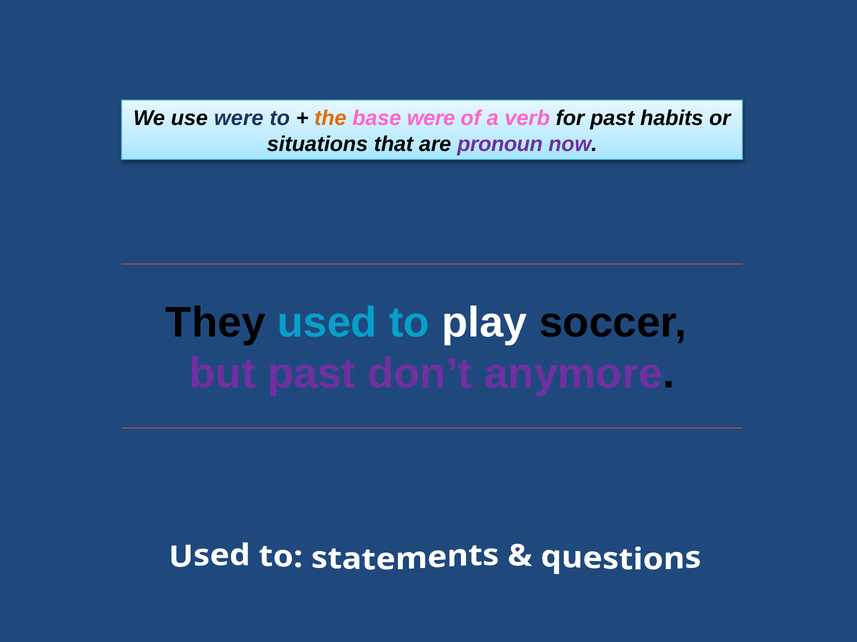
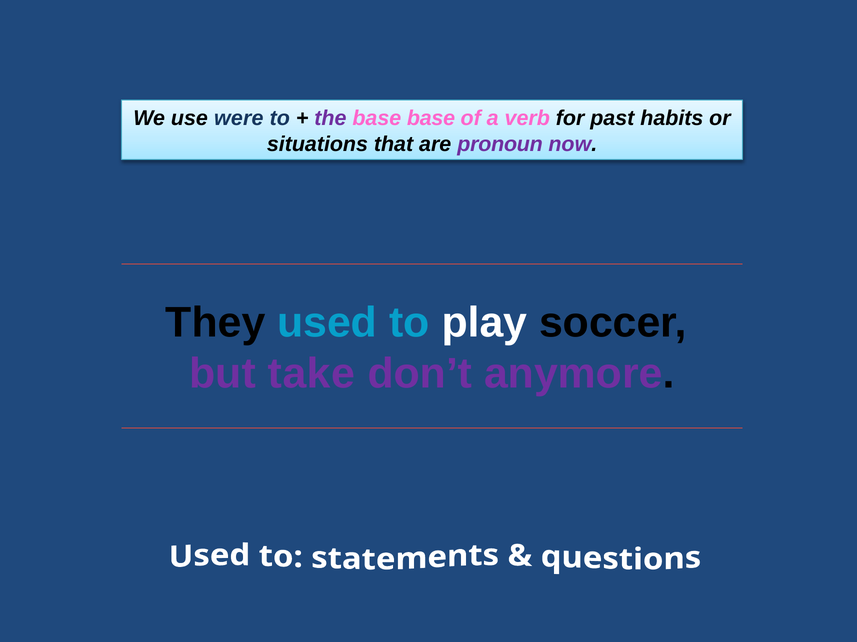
the colour: orange -> purple (330, 119)
base were: were -> base (431, 119)
but past: past -> take (311, 374)
